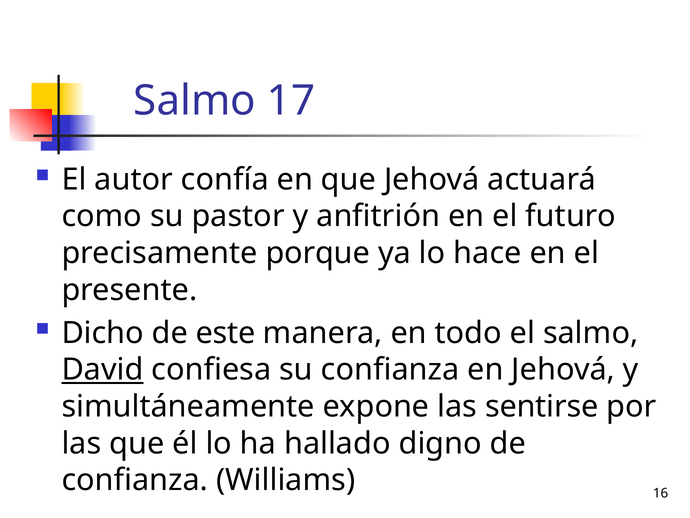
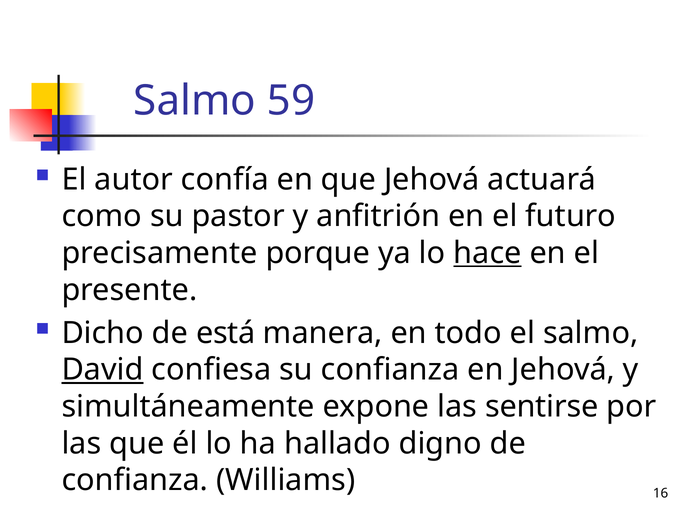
17: 17 -> 59 (291, 101)
hace underline: none -> present (488, 253)
este: este -> está (226, 333)
